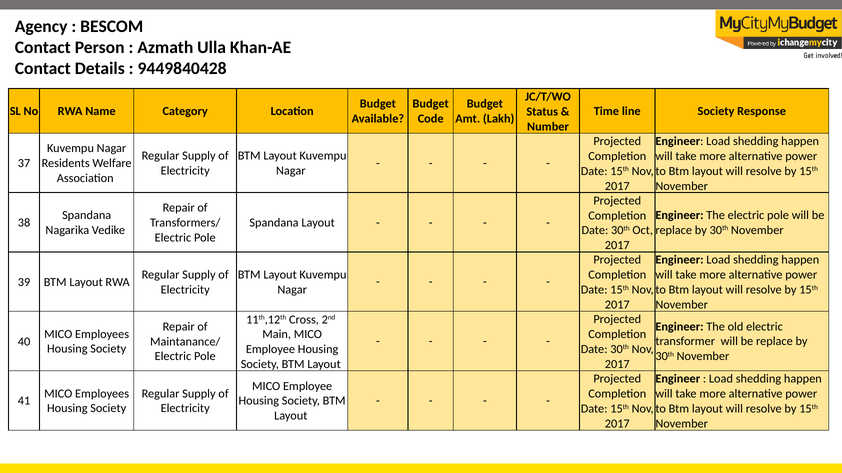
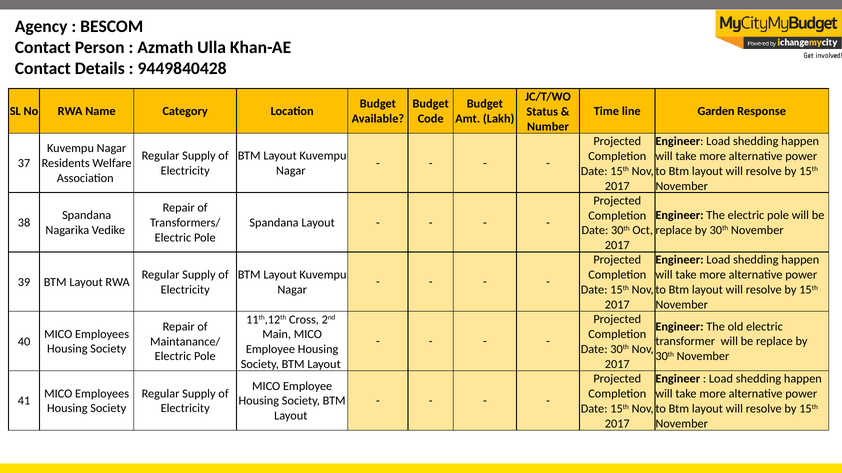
line Society: Society -> Garden (716, 111)
